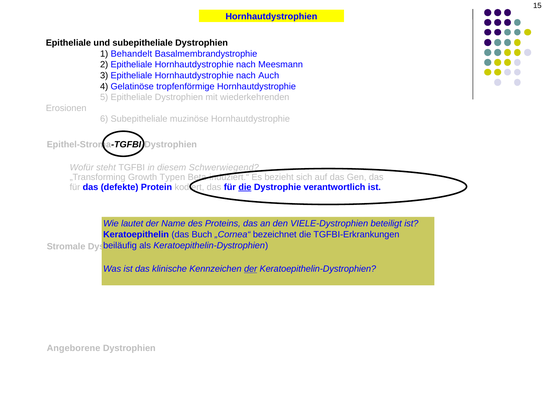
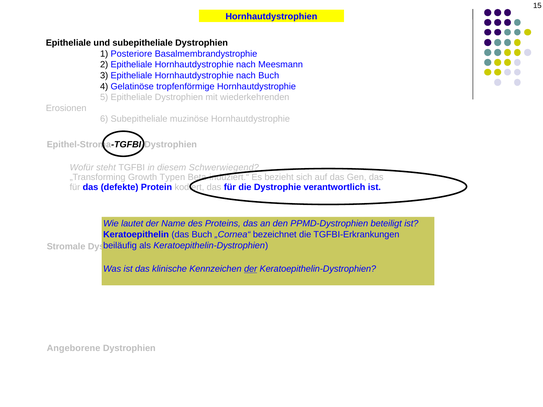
Behandelt: Behandelt -> Posteriore (131, 54)
nach Auch: Auch -> Buch (269, 76)
die underline: present -> none (245, 187)
VIELE-Dystrophien: VIELE-Dystrophien -> PPMD-Dystrophien (329, 224)
